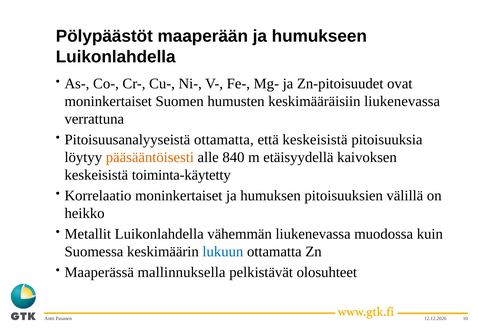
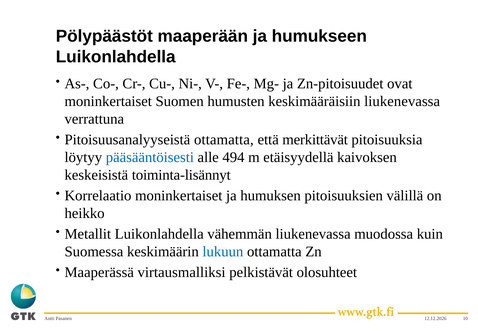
että keskeisistä: keskeisistä -> merkittävät (315, 140)
pääsääntöisesti colour: orange -> blue (150, 157)
840: 840 -> 494 (233, 157)
toiminta-käytetty: toiminta-käytetty -> toiminta-lisännyt (181, 175)
mallinnuksella: mallinnuksella -> virtausmalliksi (182, 272)
